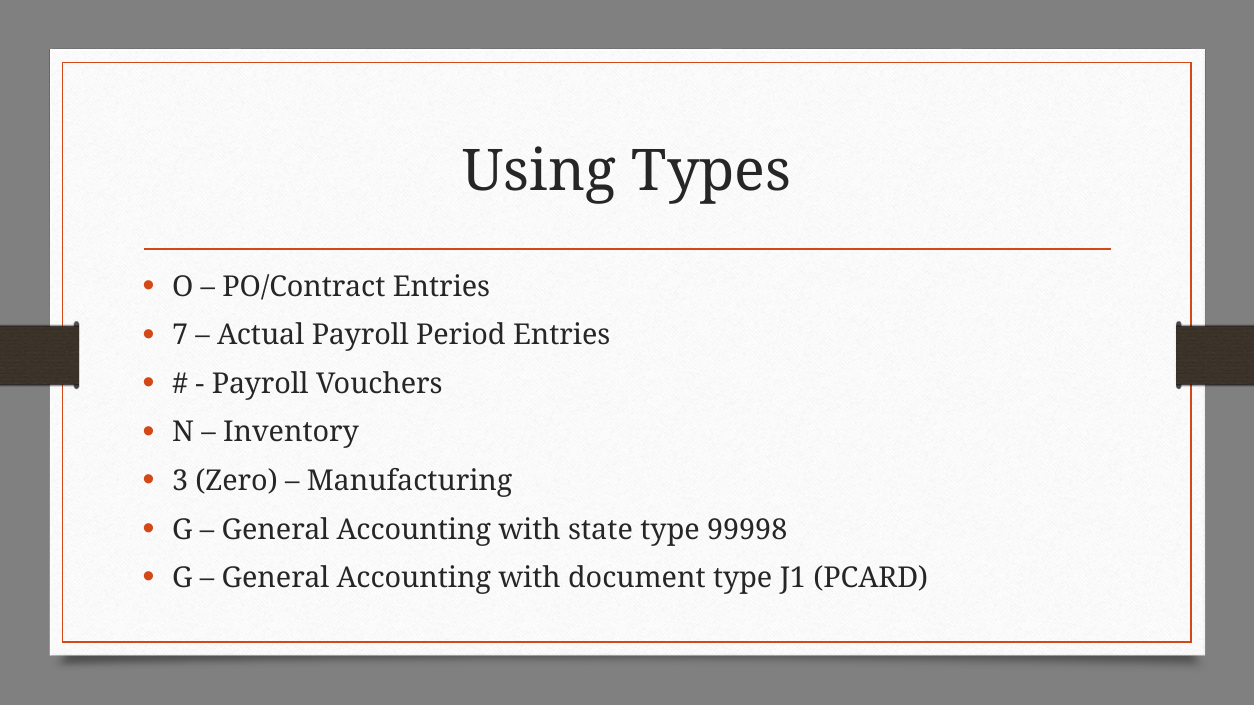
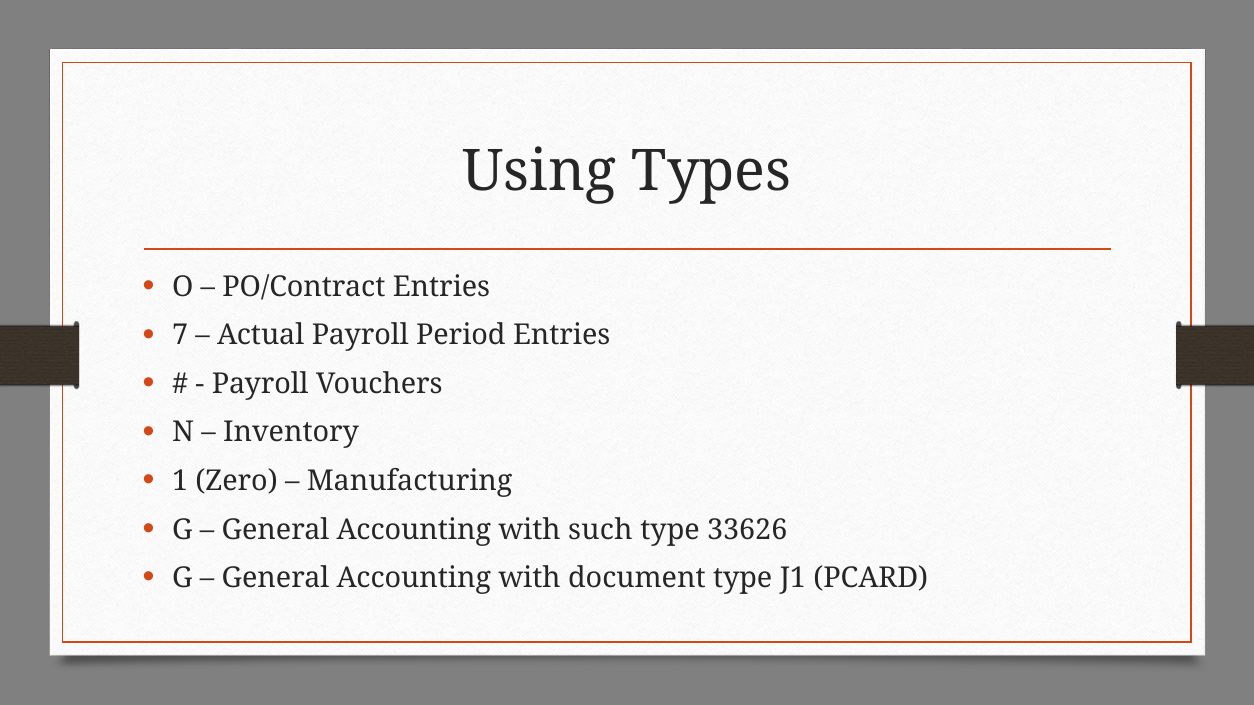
3: 3 -> 1 (180, 481)
state: state -> such (600, 530)
99998: 99998 -> 33626 (747, 530)
